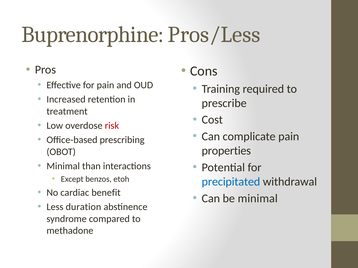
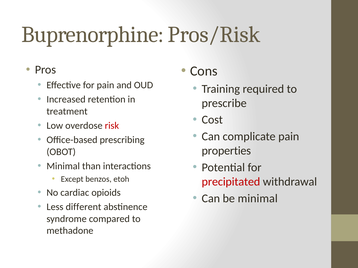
Pros/Less: Pros/Less -> Pros/Risk (214, 35)
precipitated colour: blue -> red (231, 182)
benefit: benefit -> opioids (106, 193)
duration: duration -> different (83, 207)
